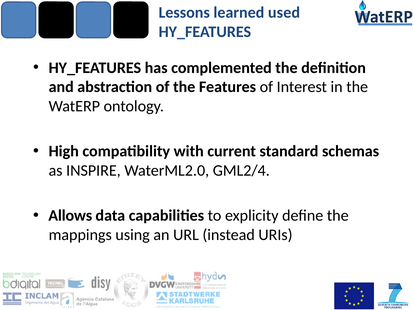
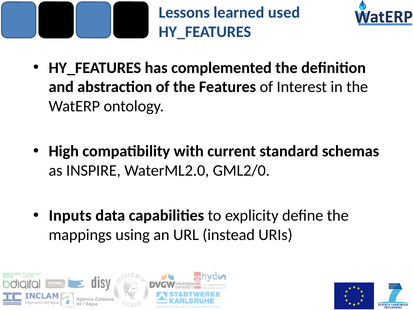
GML2/4: GML2/4 -> GML2/0 (241, 171)
Allows: Allows -> Inputs (70, 216)
